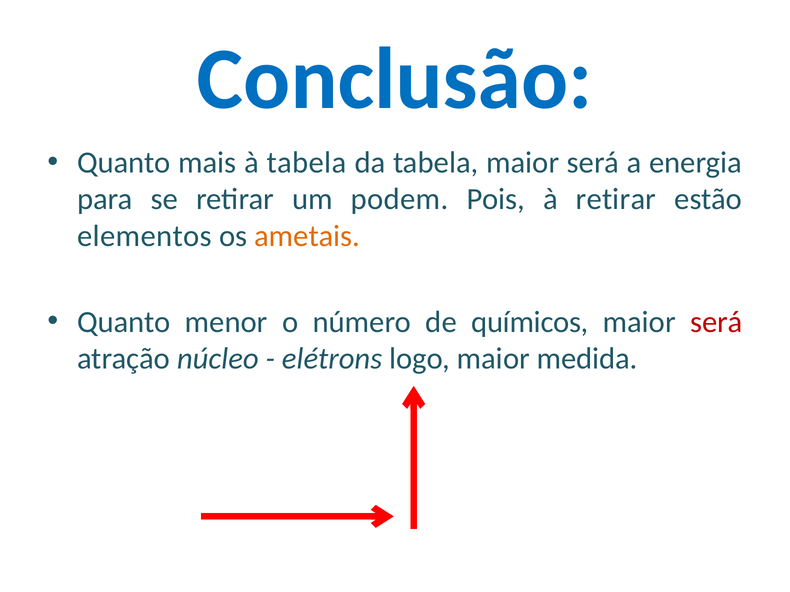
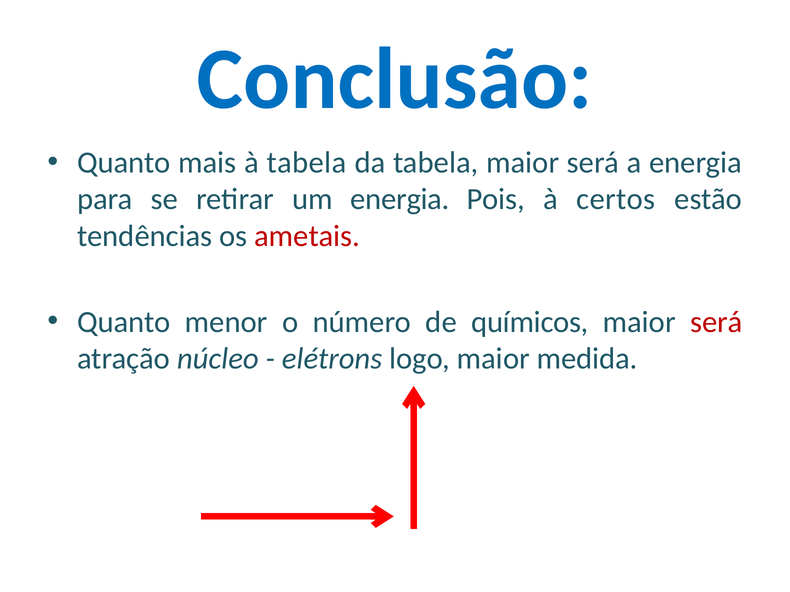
um podem: podem -> energia (400, 200)
à retirar: retirar -> certos (616, 200)
elementos: elementos -> tendências (145, 236)
ametais colour: orange -> red (307, 236)
